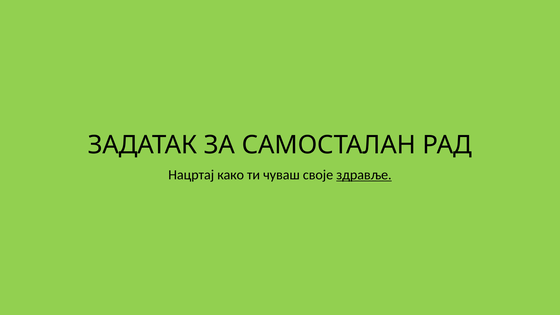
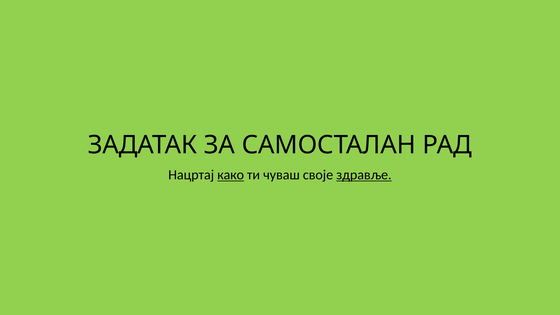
како underline: none -> present (231, 175)
